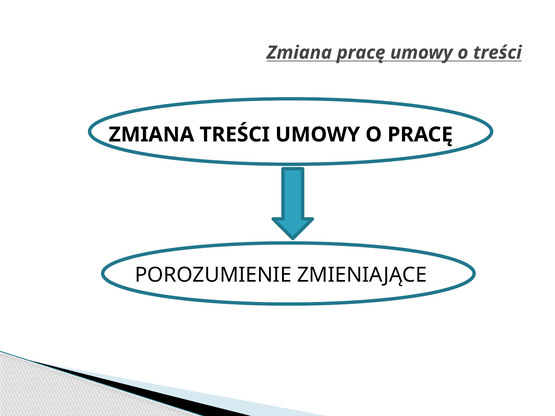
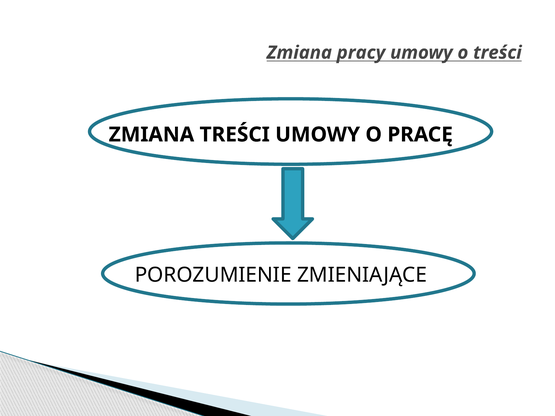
Zmiana pracę: pracę -> pracy (361, 53)
